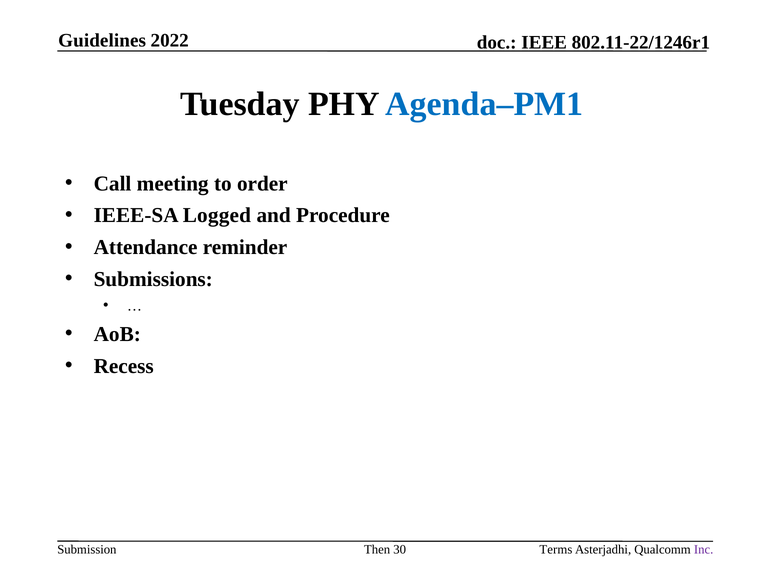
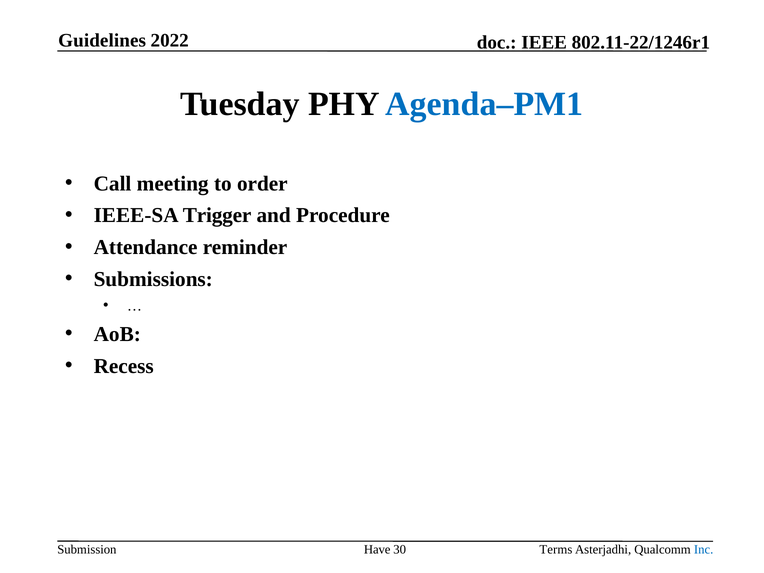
Logged: Logged -> Trigger (217, 215)
Then: Then -> Have (377, 550)
Inc colour: purple -> blue (704, 550)
